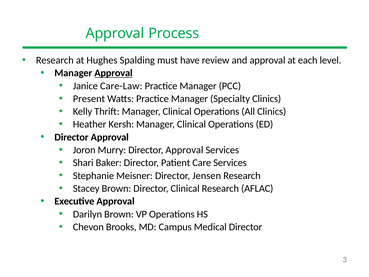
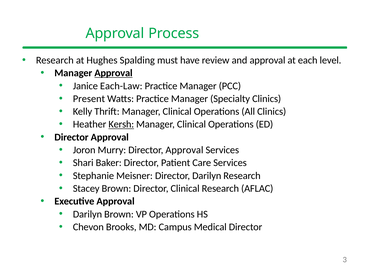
Care-Law: Care-Law -> Each-Law (121, 86)
Kersh underline: none -> present (121, 124)
Director Jensen: Jensen -> Darilyn (207, 175)
